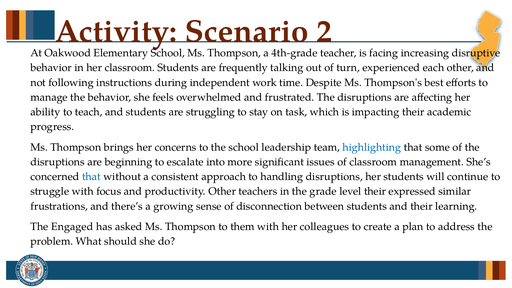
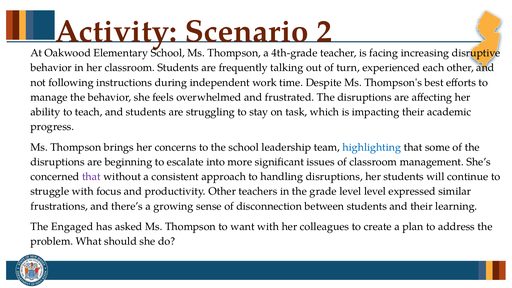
that colour: blue -> purple (91, 177)
level their: their -> level (375, 191)
them: them -> want (242, 227)
